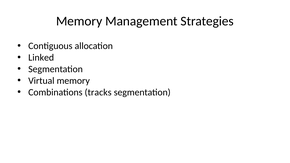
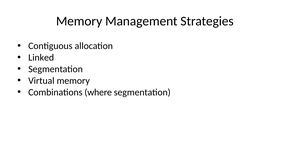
tracks: tracks -> where (98, 92)
